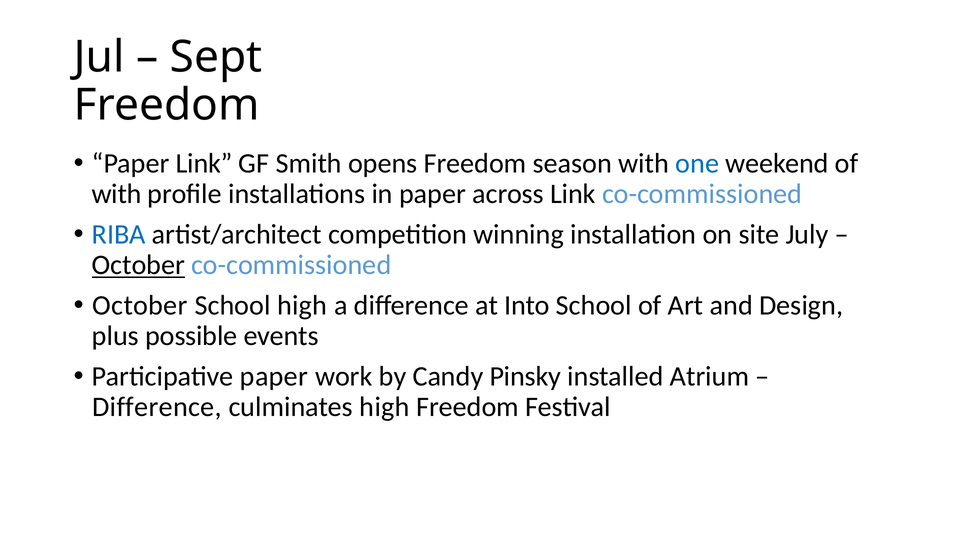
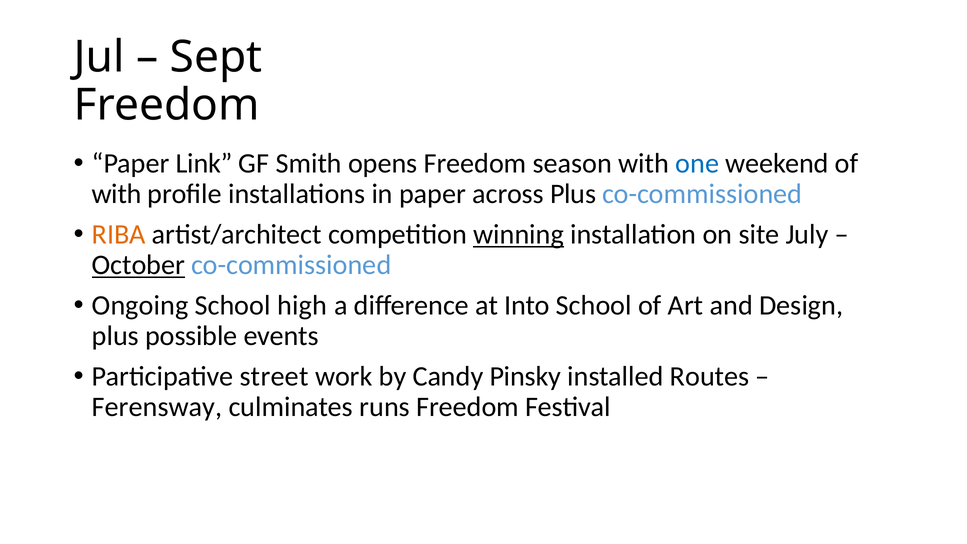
across Link: Link -> Plus (573, 194)
RIBA colour: blue -> orange (119, 235)
winning underline: none -> present (518, 235)
October: October -> Ongoing (140, 306)
Participative paper: paper -> street (274, 377)
Atrium: Atrium -> Routes (710, 377)
Difference: Difference -> Ferensway (157, 407)
culminates high: high -> runs (385, 407)
